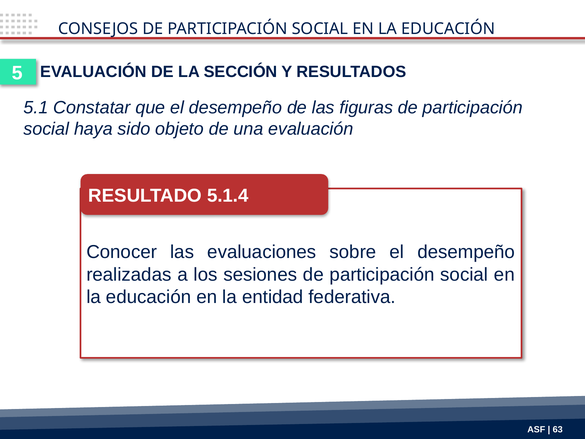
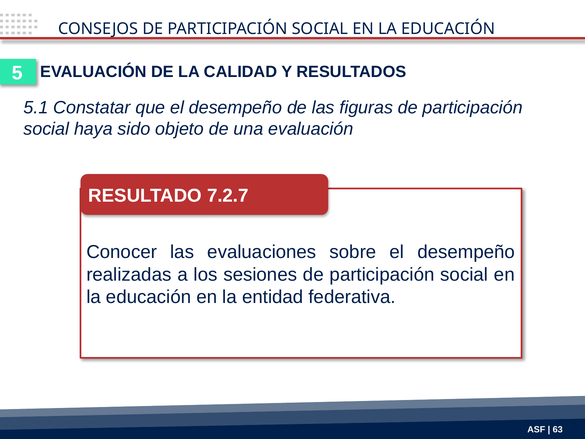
SECCIÓN: SECCIÓN -> CALIDAD (241, 72)
5.1.4: 5.1.4 -> 7.2.7 (228, 196)
